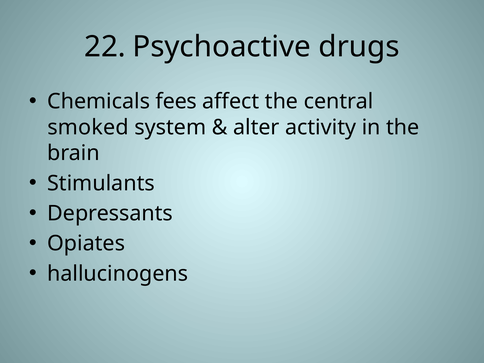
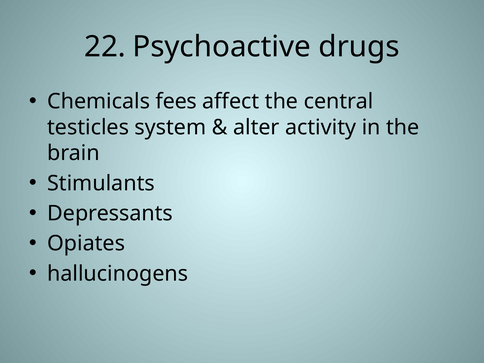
smoked: smoked -> testicles (88, 127)
